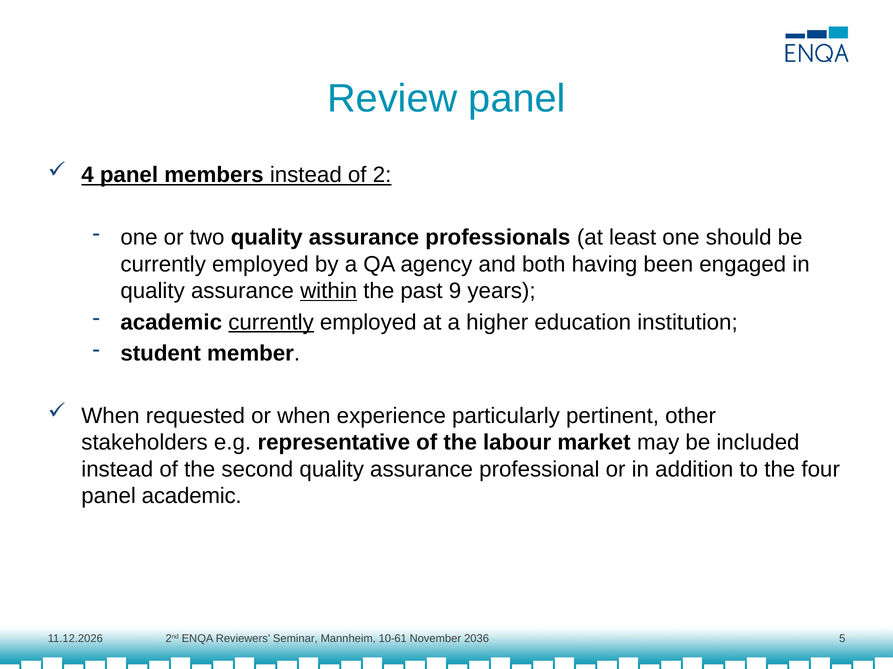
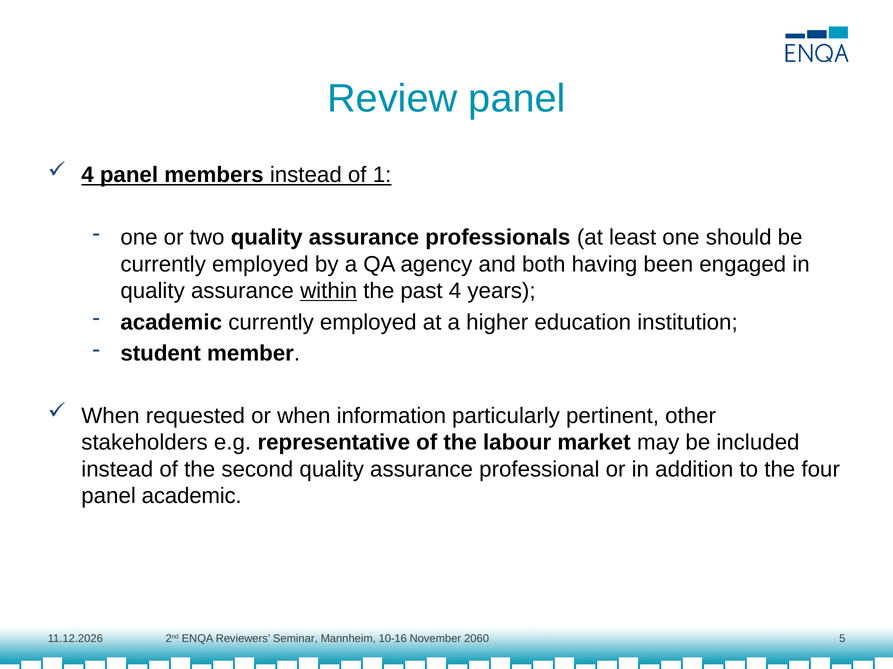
2: 2 -> 1 (382, 175)
past 9: 9 -> 4 (455, 291)
currently underline: present -> none (271, 323)
experience: experience -> information (391, 416)
10-61: 10-61 -> 10-16 (393, 639)
2036: 2036 -> 2060 (477, 639)
